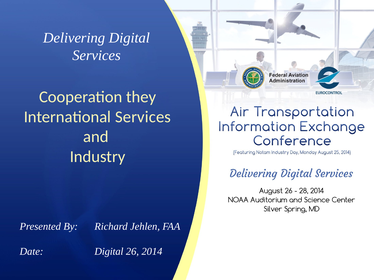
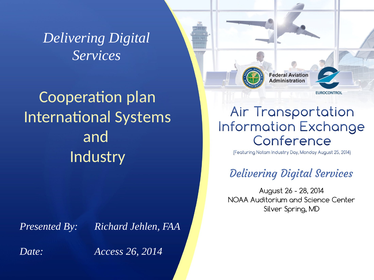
they: they -> plan (141, 97)
International Services: Services -> Systems (143, 117)
Date Digital: Digital -> Access (109, 252)
